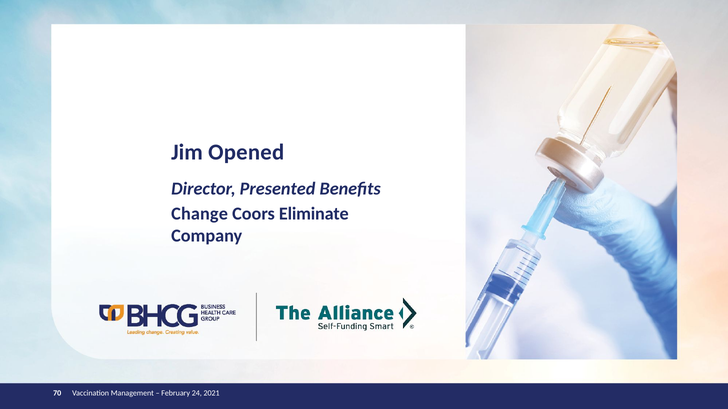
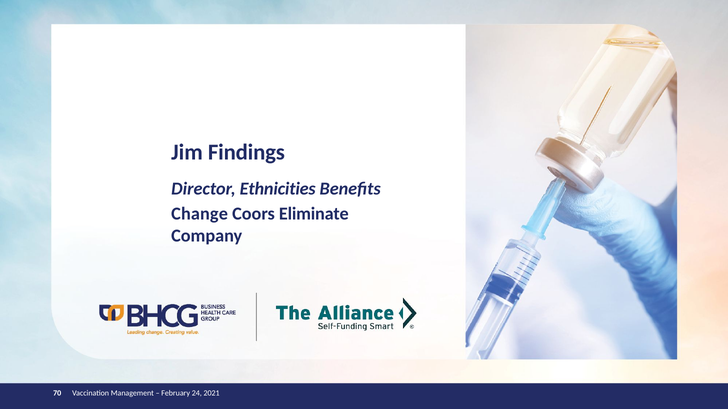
Opened: Opened -> Findings (246, 152)
Presented: Presented -> Ethnicities (278, 189)
